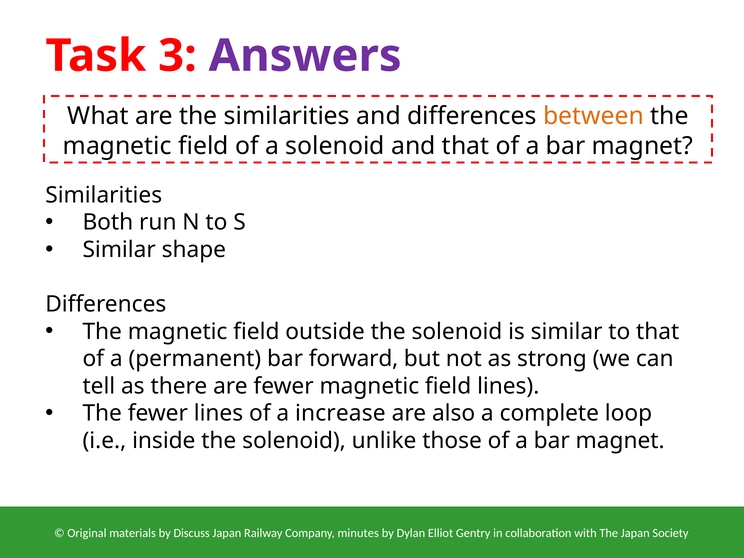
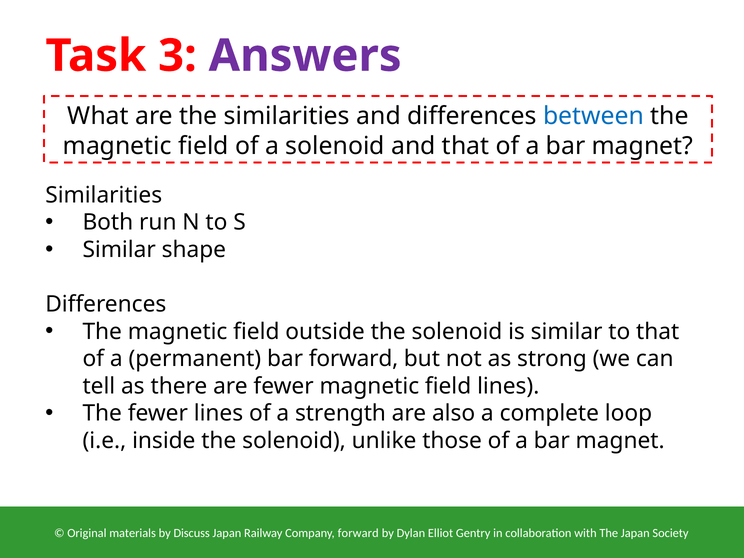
between colour: orange -> blue (594, 116)
increase: increase -> strength (340, 413)
Company minutes: minutes -> forward (358, 533)
